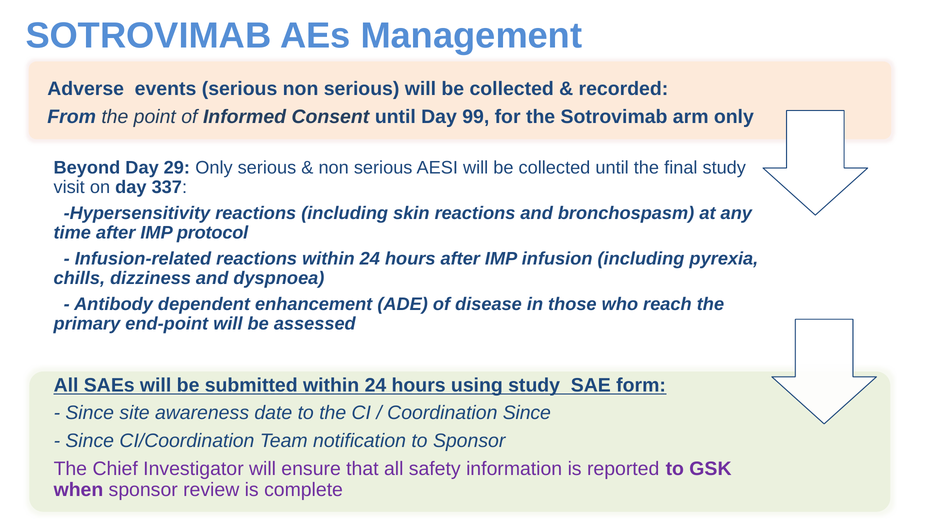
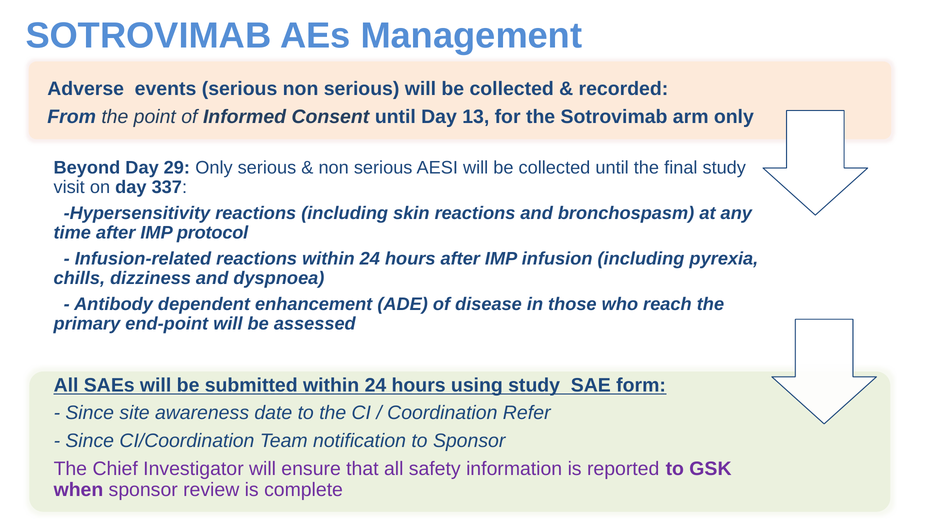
99: 99 -> 13 (476, 117)
Coordination Since: Since -> Refer (527, 413)
